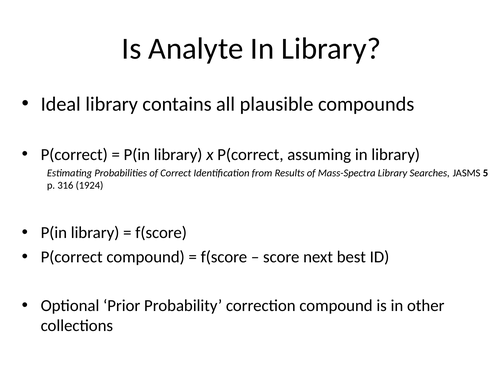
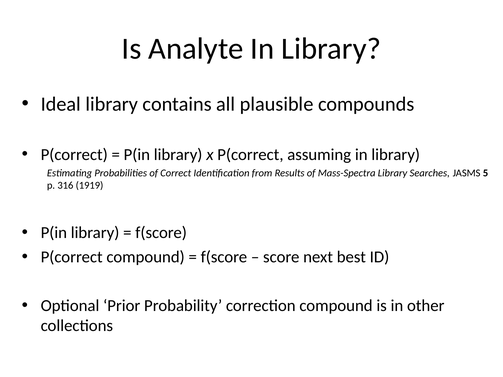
1924: 1924 -> 1919 (89, 186)
